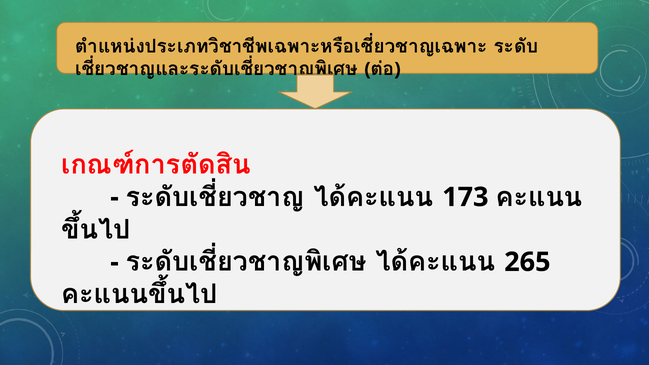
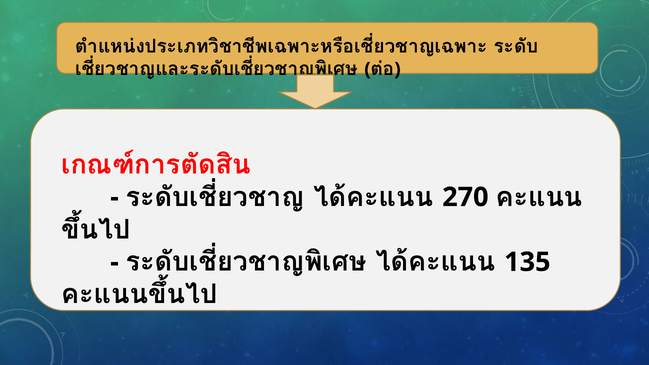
173: 173 -> 270 (465, 197)
265: 265 -> 135 (527, 262)
